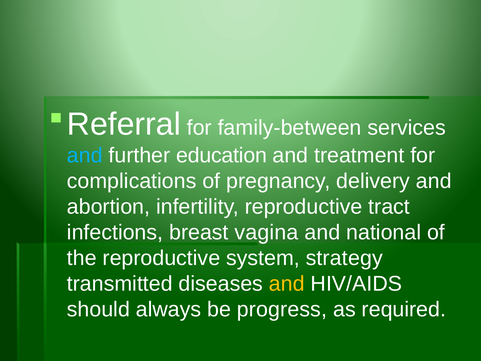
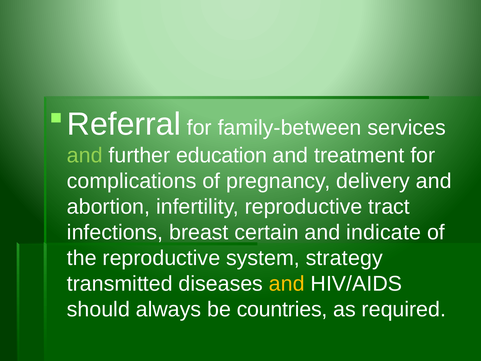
and colour: light blue -> light green (85, 155)
vagina: vagina -> certain (267, 232)
national: national -> indicate (384, 232)
progress: progress -> countries (282, 309)
